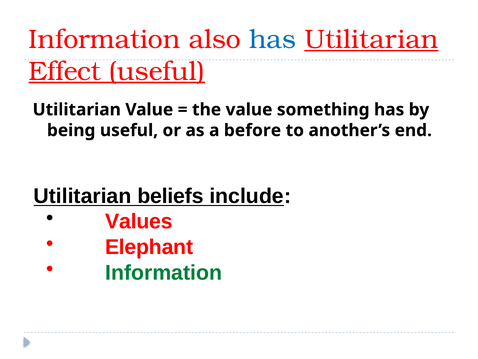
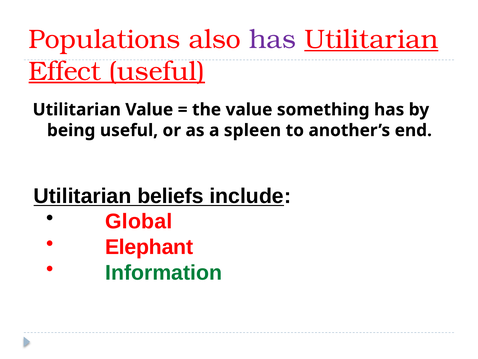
Information: Information -> Populations (104, 39)
has colour: blue -> purple (272, 39)
before: before -> spleen (252, 130)
Values: Values -> Global (139, 221)
